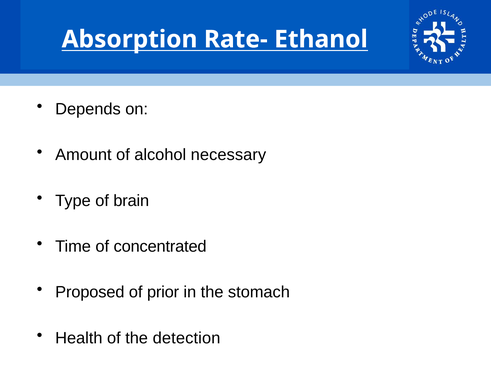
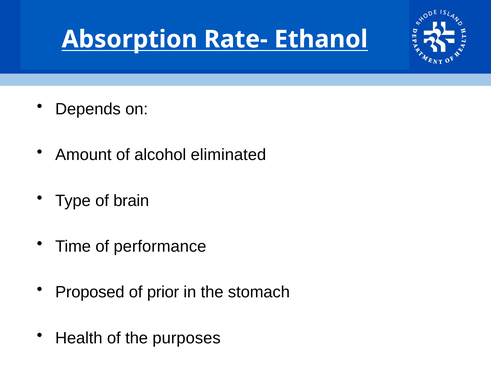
necessary: necessary -> eliminated (228, 155)
concentrated: concentrated -> performance (160, 247)
detection: detection -> purposes (187, 338)
